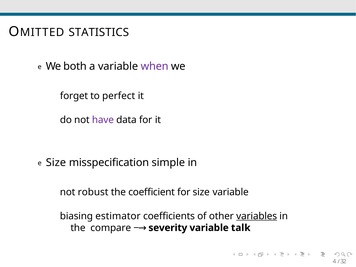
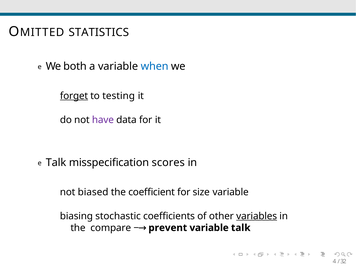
when colour: purple -> blue (155, 66)
forget underline: none -> present (74, 96)
perfect: perfect -> testing (119, 96)
e Size: Size -> Talk (56, 163)
simple: simple -> scores (168, 163)
robust: robust -> biased (93, 192)
estimator: estimator -> stochastic (118, 216)
severity: severity -> prevent (168, 228)
